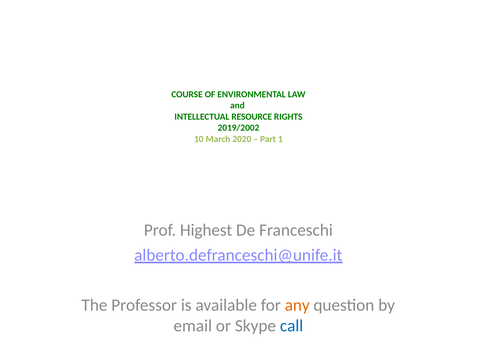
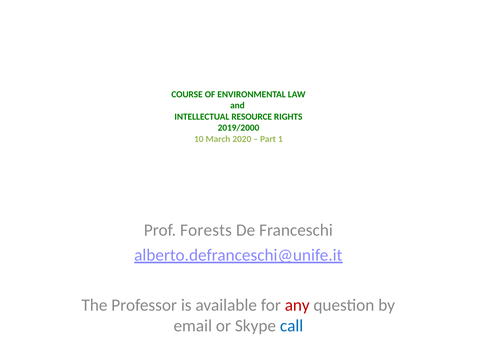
2019/2002: 2019/2002 -> 2019/2000 (238, 128)
Highest: Highest -> Forests (206, 230)
any colour: orange -> red (297, 305)
